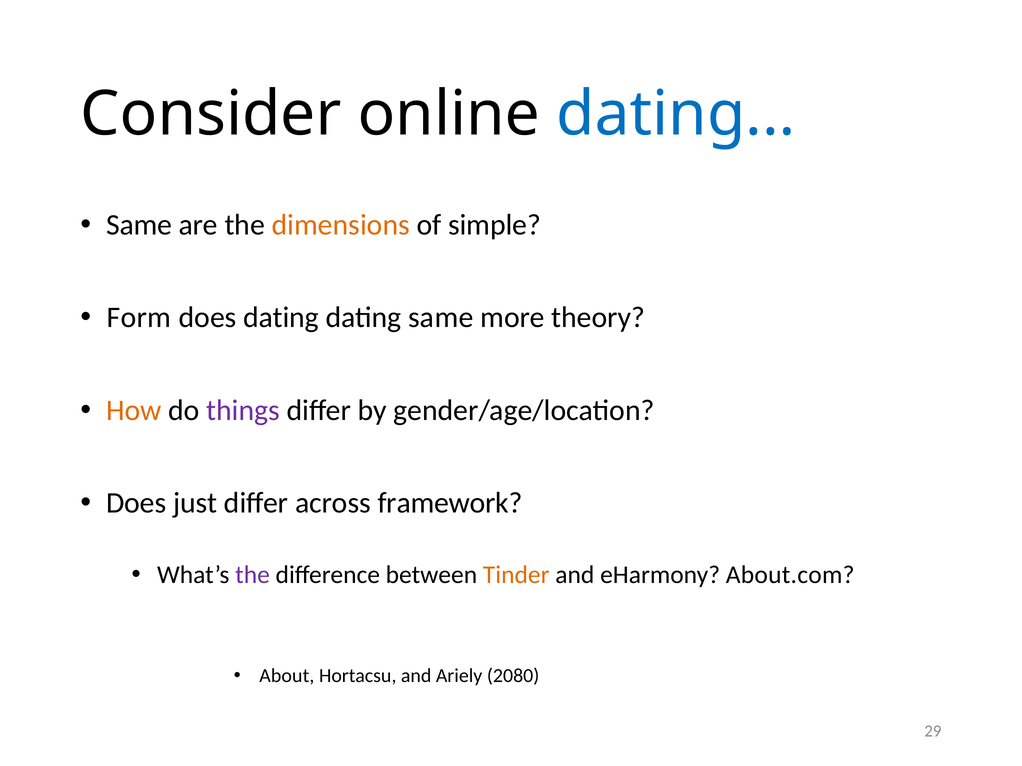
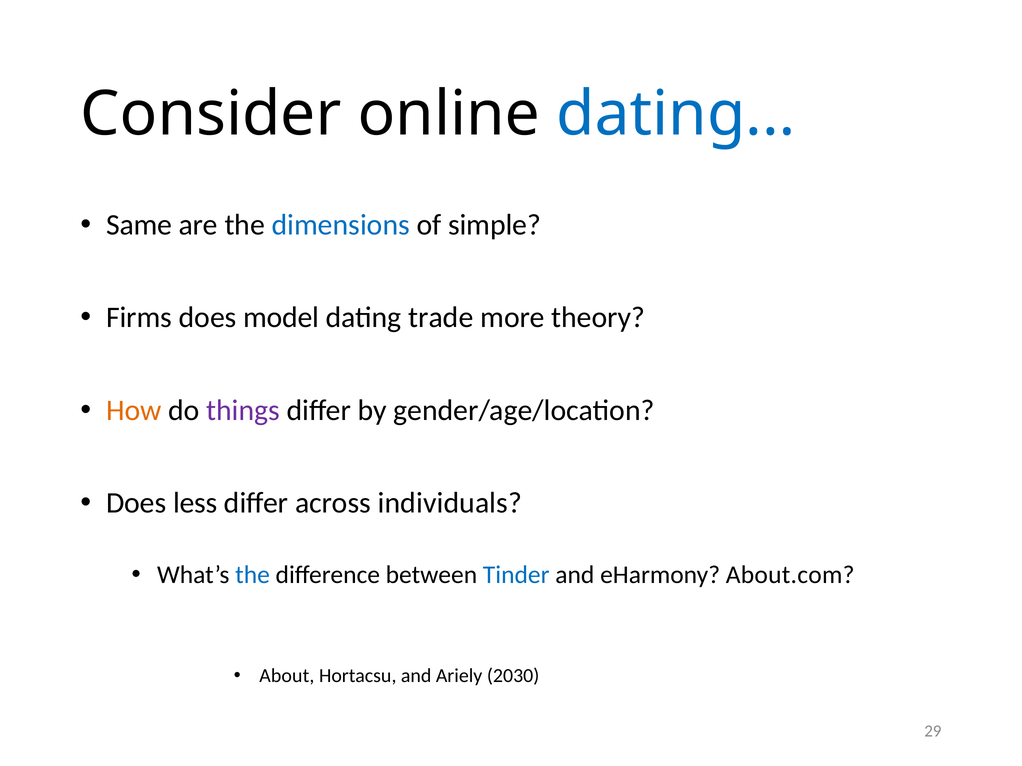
dimensions colour: orange -> blue (341, 225)
Form: Form -> Firms (139, 318)
does dating: dating -> model (281, 318)
dating same: same -> trade (441, 318)
just: just -> less (195, 503)
framework: framework -> individuals (450, 503)
the colour: purple -> blue (253, 575)
Tinder colour: orange -> blue (516, 575)
2080: 2080 -> 2030 (513, 676)
